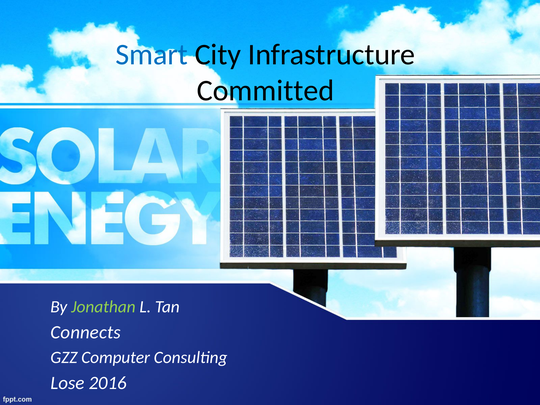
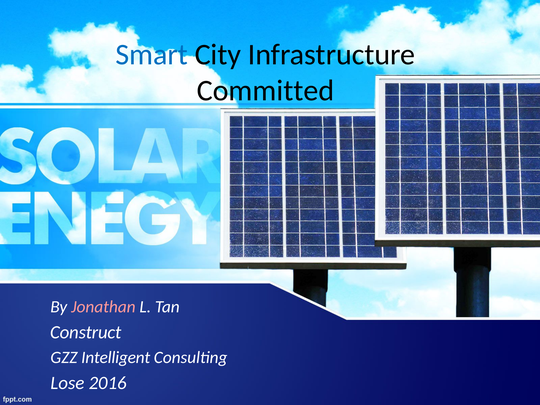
Jonathan colour: light green -> pink (103, 307)
Connects: Connects -> Construct (86, 332)
Computer: Computer -> Intelligent (116, 357)
